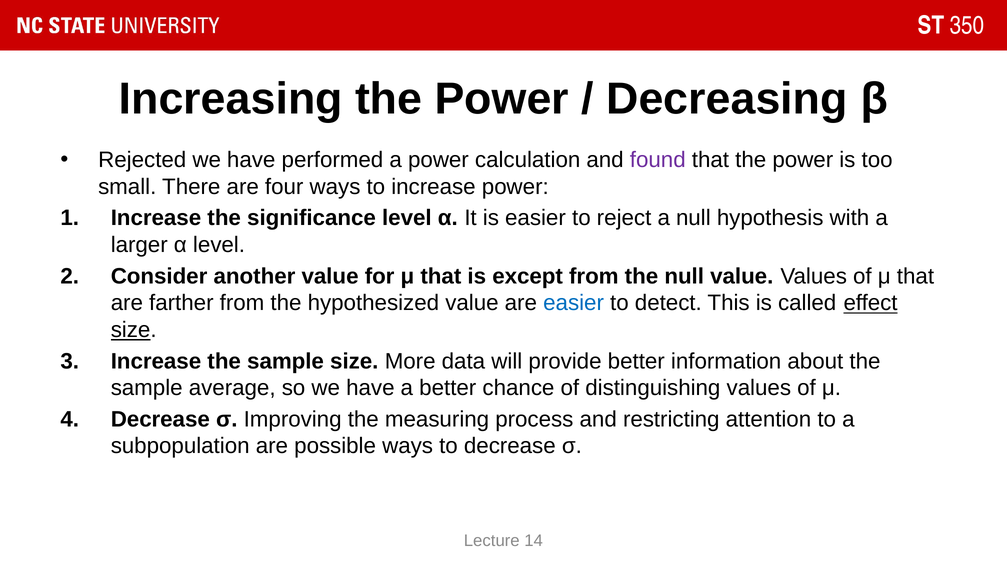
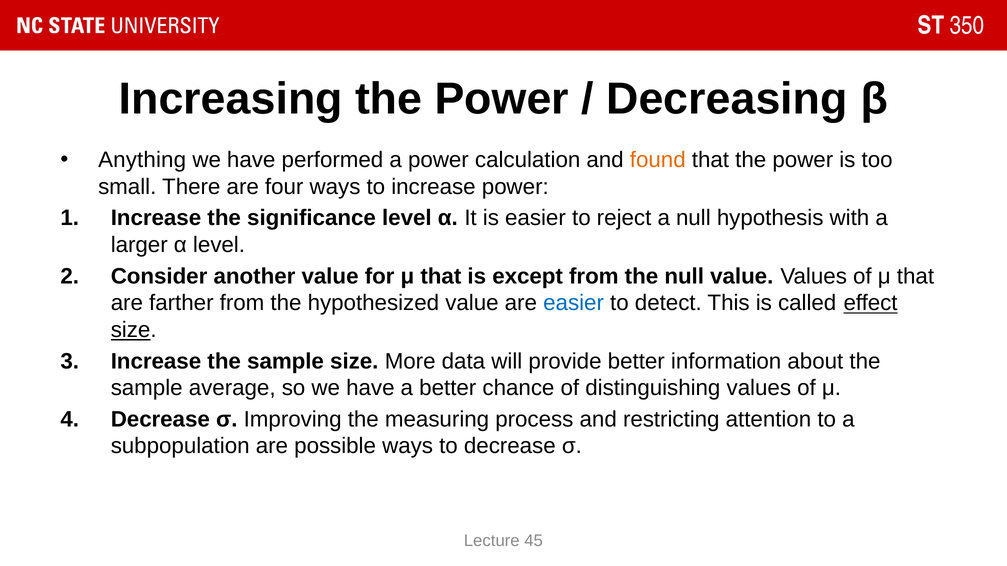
Rejected: Rejected -> Anything (142, 160)
found colour: purple -> orange (658, 160)
14: 14 -> 45 (534, 541)
